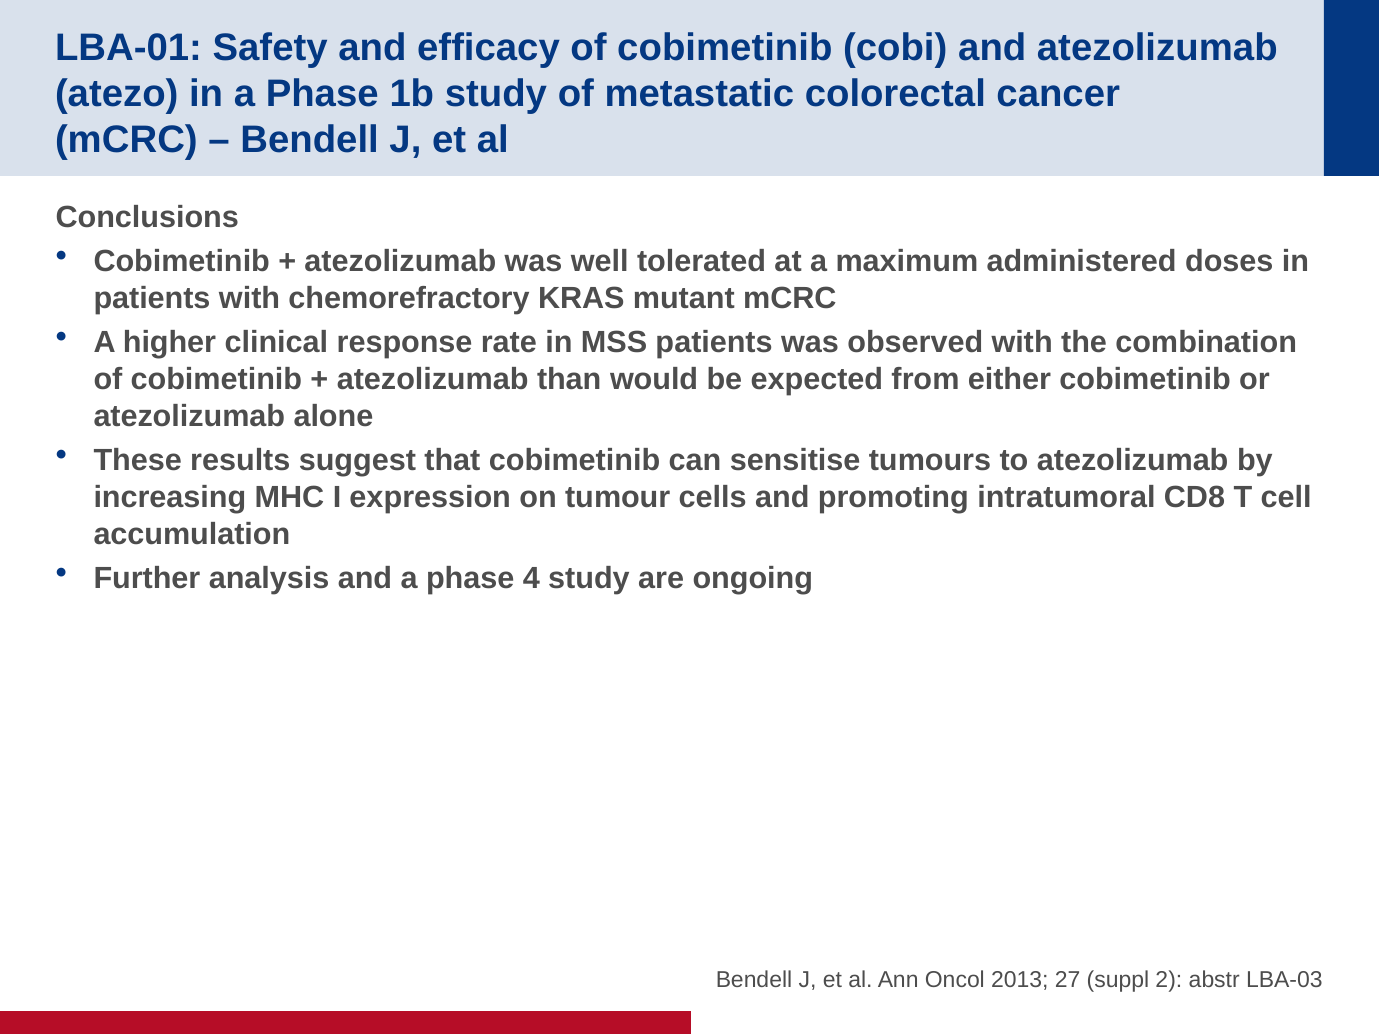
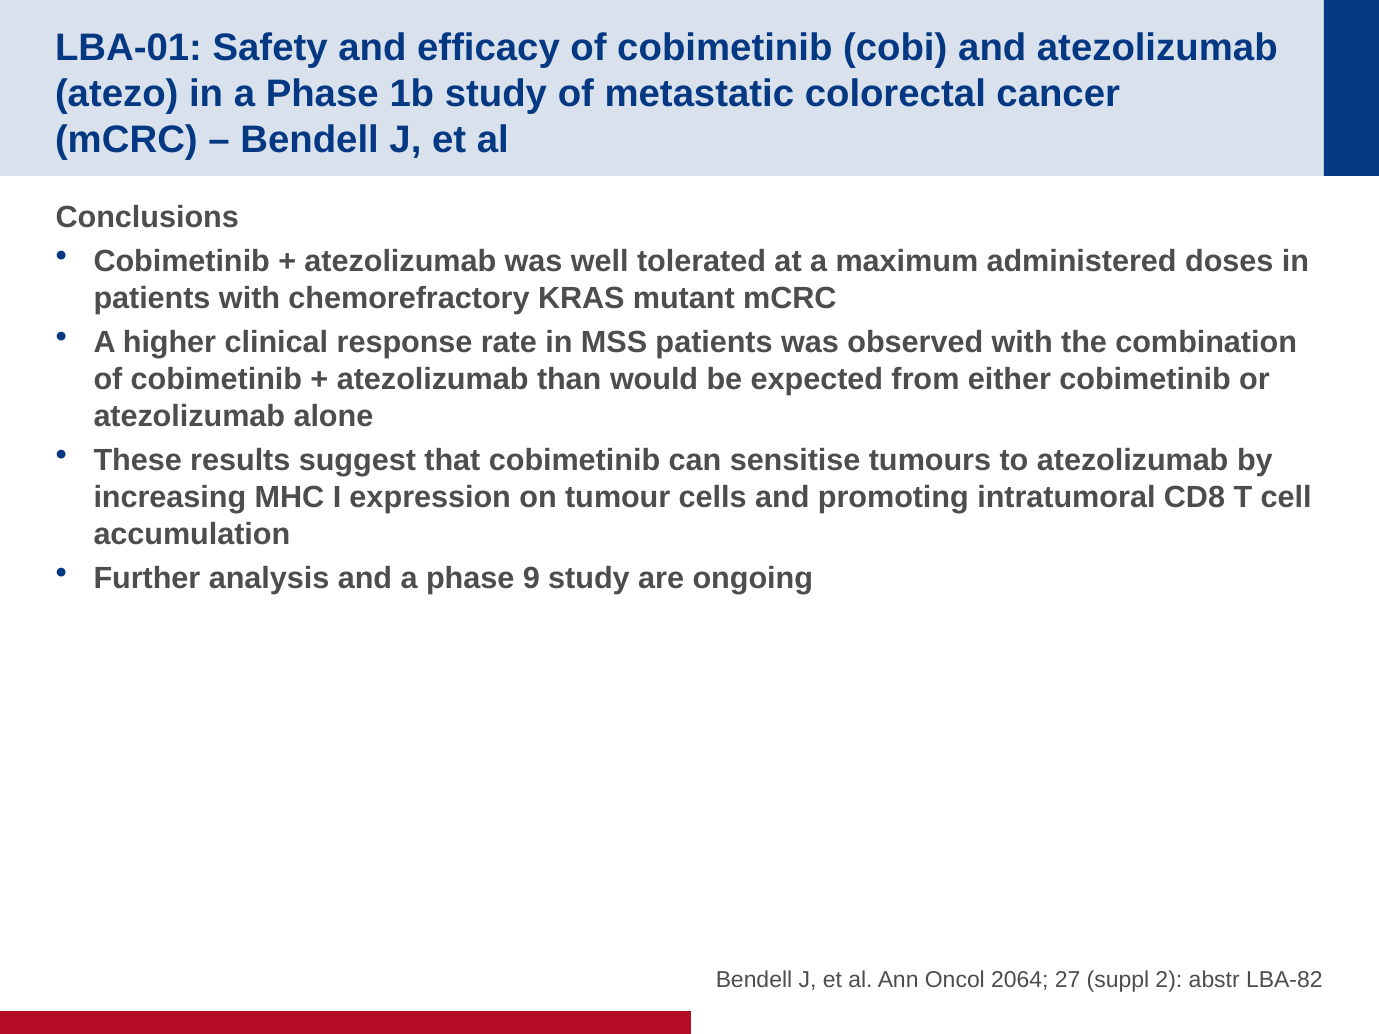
4: 4 -> 9 (531, 578)
2013: 2013 -> 2064 (1020, 981)
LBA-03: LBA-03 -> LBA-82 (1284, 981)
